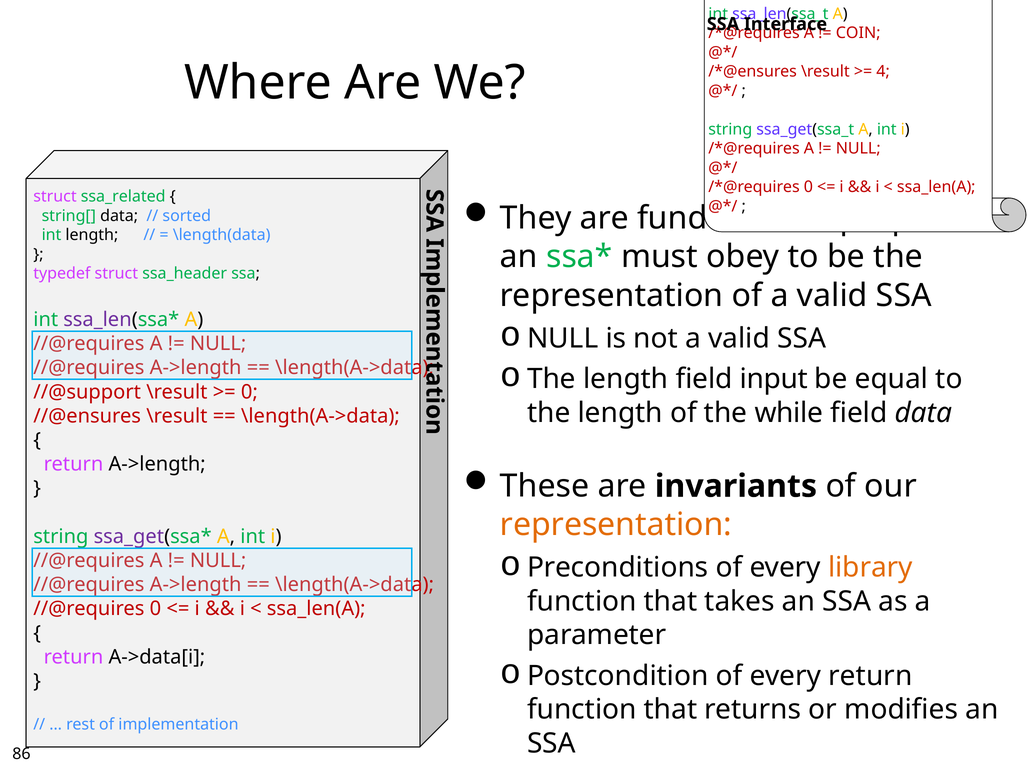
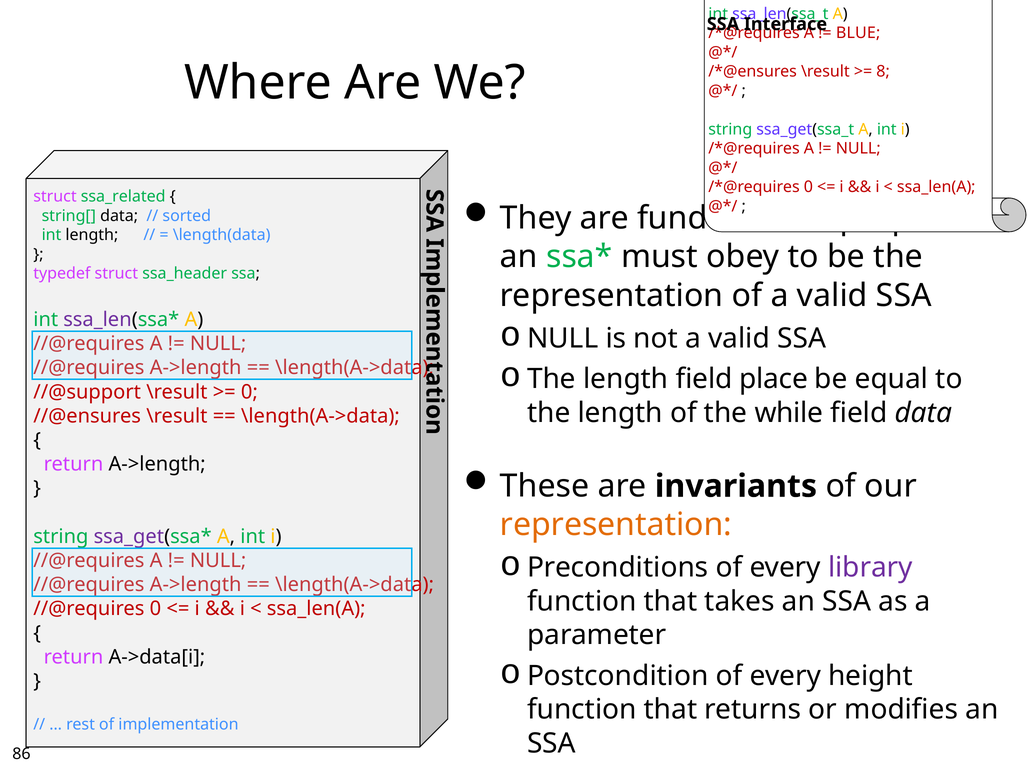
COIN: COIN -> BLUE (858, 33)
4: 4 -> 8 (883, 72)
input: input -> place (774, 379)
library colour: orange -> purple (870, 568)
every return: return -> height (870, 676)
